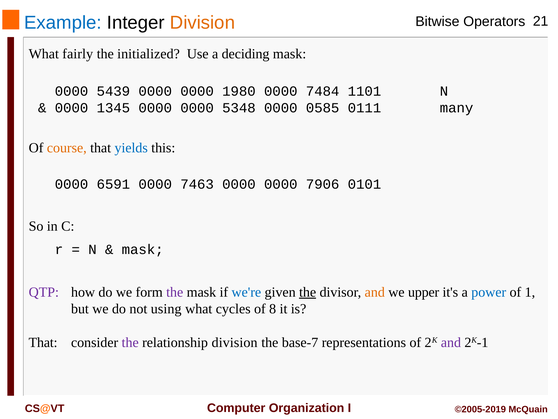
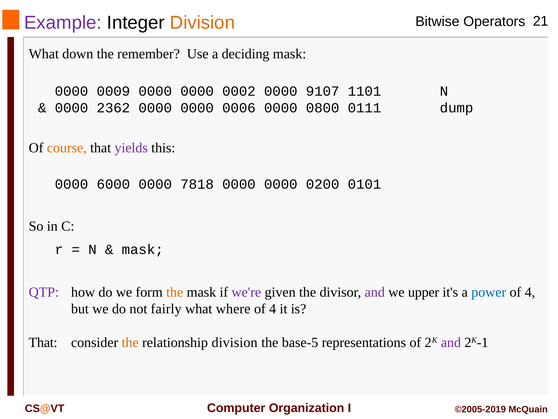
Example colour: blue -> purple (63, 23)
fairly: fairly -> down (78, 54)
initialized: initialized -> remember (149, 54)
5439: 5439 -> 0009 (113, 91)
1980: 1980 -> 0002 (239, 91)
7484: 7484 -> 9107 (323, 91)
1345: 1345 -> 2362 (113, 108)
5348: 5348 -> 0006 (239, 108)
0585: 0585 -> 0800 (323, 108)
many: many -> dump (457, 108)
yields colour: blue -> purple (131, 148)
6591: 6591 -> 6000 (113, 184)
7463: 7463 -> 7818 (197, 184)
7906: 7906 -> 0200 (323, 184)
the colour: purple -> orange (175, 292)
we're colour: blue -> purple (246, 292)
the underline: present -> none (308, 292)
and colour: orange -> purple (375, 292)
1: 1 -> 4 (530, 292)
using: using -> fairly (166, 309)
cycles: cycles -> where (233, 309)
8: 8 -> 4 (273, 309)
the colour: purple -> orange (130, 342)
base-7: base-7 -> base-5 (300, 342)
